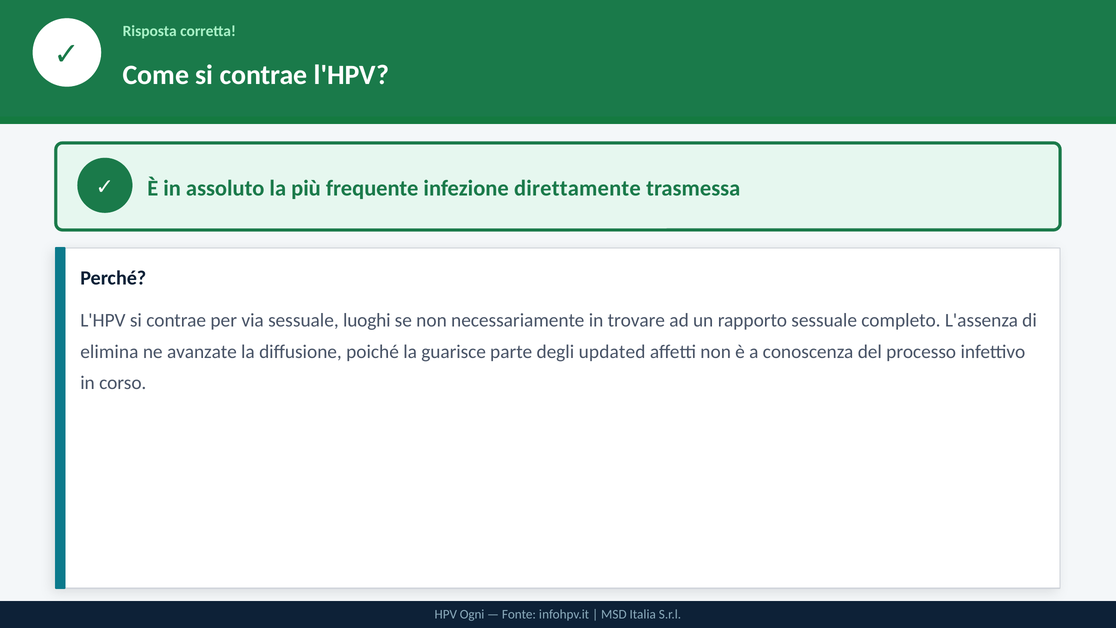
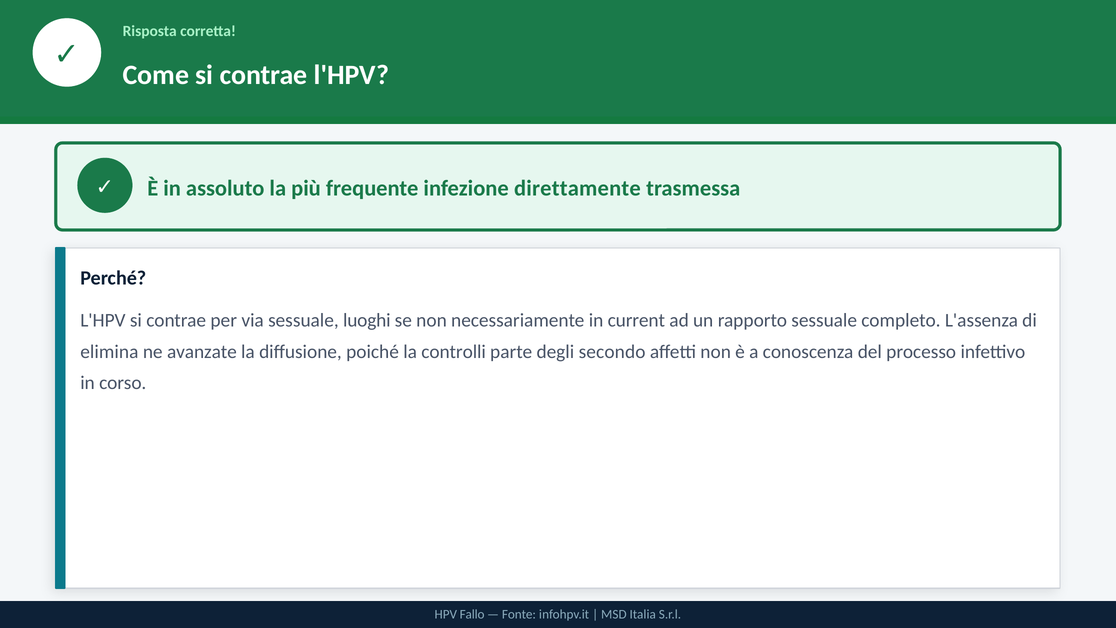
trovare: trovare -> current (636, 320)
guarisce: guarisce -> controlli (454, 352)
updated: updated -> secondo (612, 352)
Ogni: Ogni -> Fallo (472, 614)
